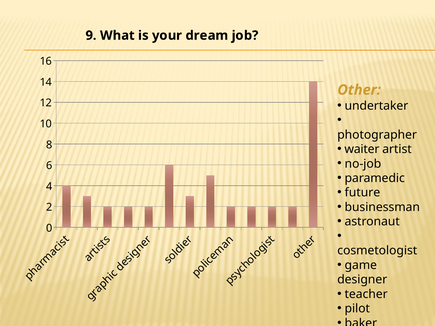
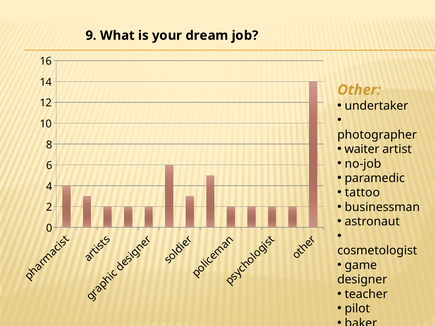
future: future -> tattoo (362, 193)
